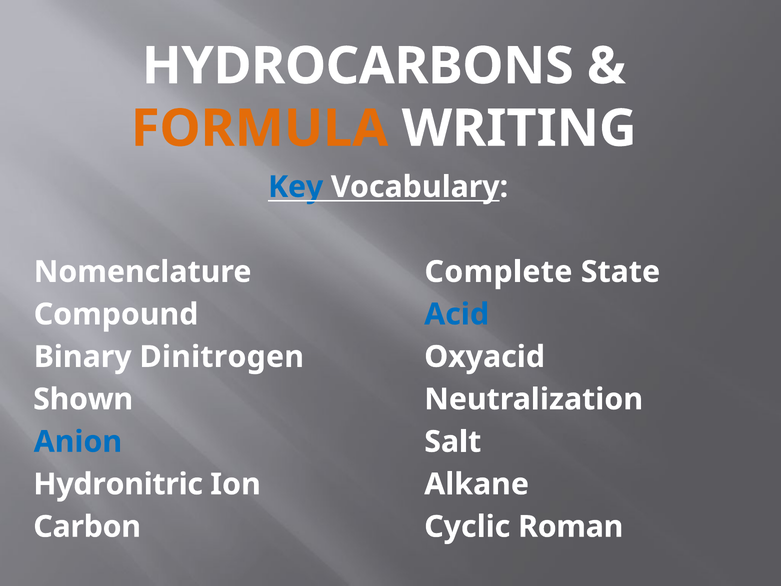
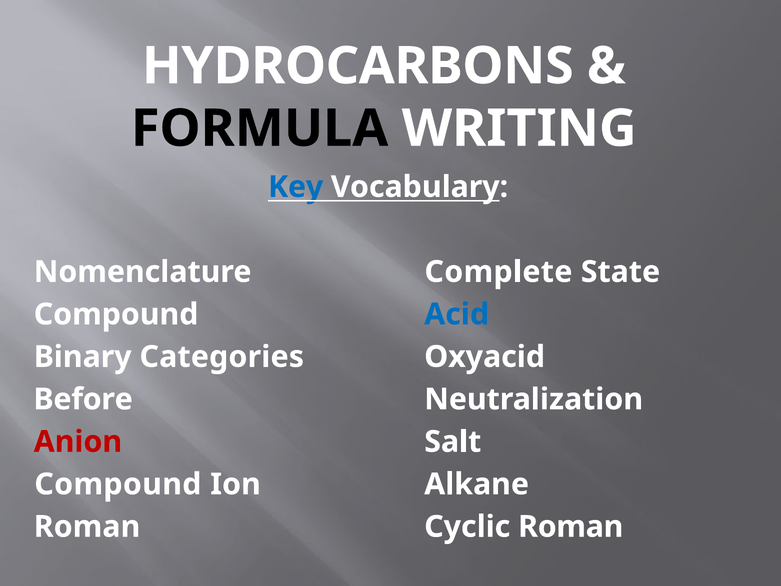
FORMULA colour: orange -> black (260, 129)
Dinitrogen: Dinitrogen -> Categories (222, 357)
Shown: Shown -> Before (83, 399)
Anion colour: blue -> red (78, 442)
Hydronitric: Hydronitric -> Compound (118, 484)
Carbon: Carbon -> Roman (87, 527)
